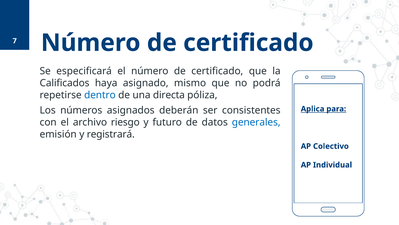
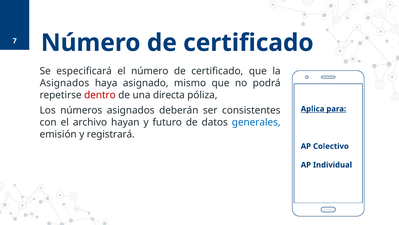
Calificados: Calificados -> Asignados (64, 83)
dentro colour: blue -> red (100, 95)
riesgo: riesgo -> hayan (125, 122)
